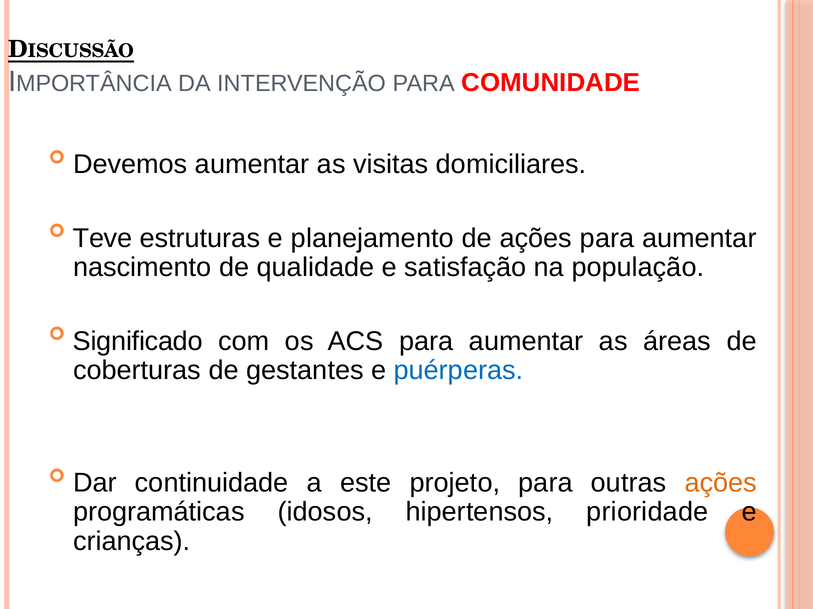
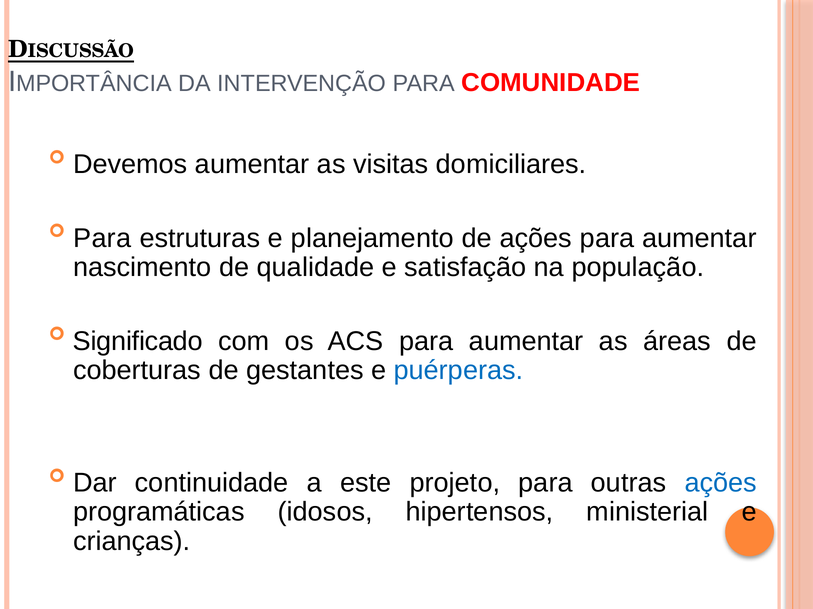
Teve: Teve -> Para (102, 238)
ações colour: orange -> blue (721, 483)
prioridade: prioridade -> ministerial (647, 513)
